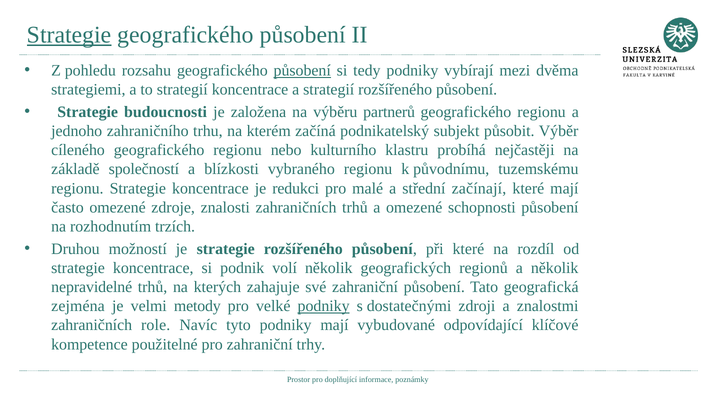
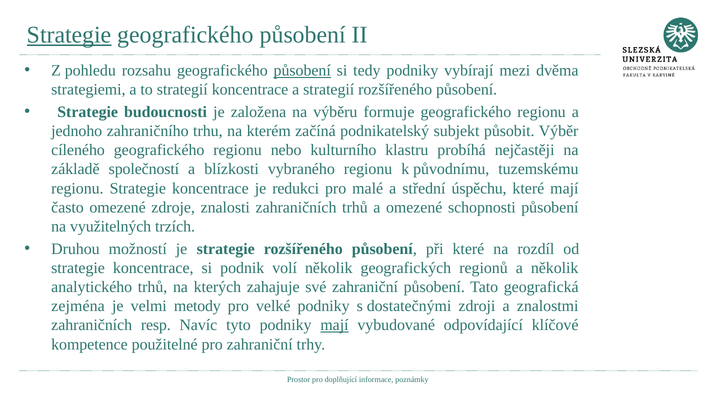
partnerů: partnerů -> formuje (389, 112)
začínají: začínají -> úspěchu (479, 188)
rozhodnutím: rozhodnutím -> využitelných (111, 226)
nepravidelné: nepravidelné -> analytického (92, 287)
podniky underline: present -> none (324, 306)
role: role -> resp (156, 325)
mají underline: none -> present (334, 325)
